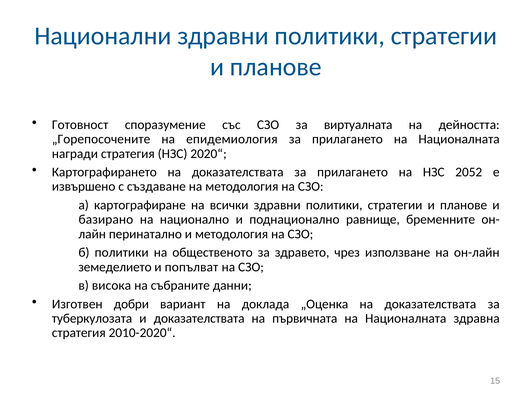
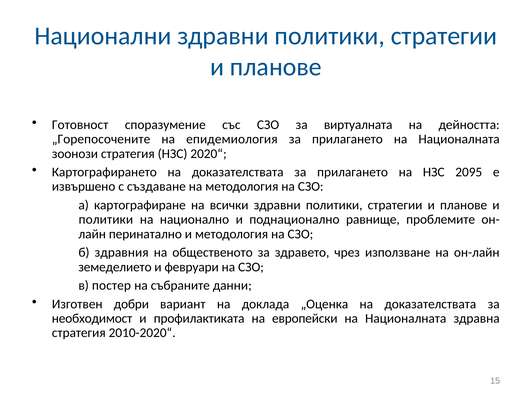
награди: награди -> зоонози (75, 154)
2052: 2052 -> 2095 (469, 172)
базирано: базирано -> политики (106, 220)
бременните: бременните -> проблемите (441, 220)
б политики: политики -> здравния (122, 253)
попълват: попълват -> февруари (192, 267)
висока: висока -> постер (111, 286)
туберкулозата: туберкулозата -> необходимост (92, 319)
и доказателствата: доказателствата -> профилактиката (199, 319)
първичната: първичната -> европейски (305, 319)
